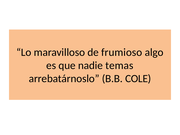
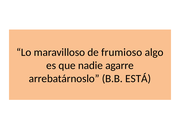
temas: temas -> agarre (119, 65)
COLE: COLE -> ESTÁ (138, 79)
